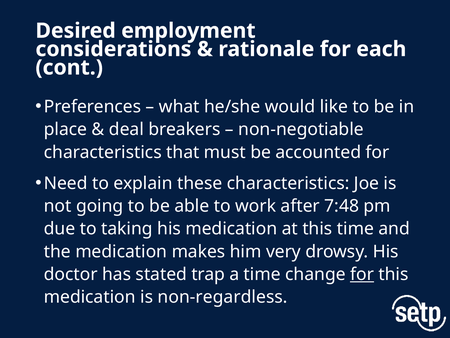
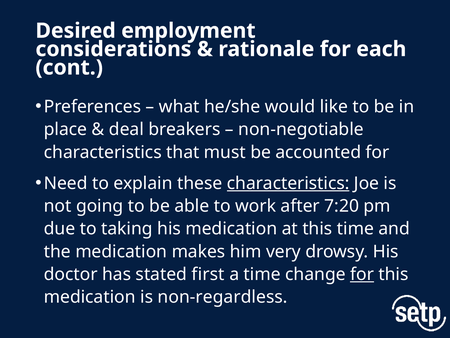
characteristics underline: none -> present (288, 183)
7:48: 7:48 -> 7:20 (342, 206)
trap: trap -> first (208, 274)
